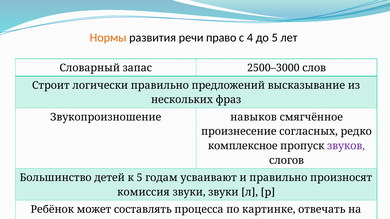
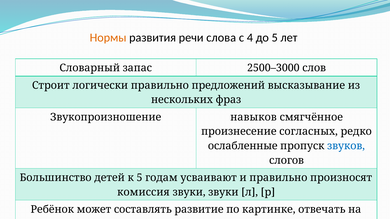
право: право -> слова (221, 38)
комплексное: комплексное -> ослабленные (243, 146)
звуков colour: purple -> blue (346, 146)
процесса: процесса -> развитие (199, 210)
